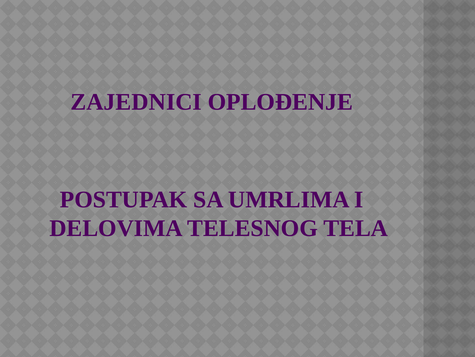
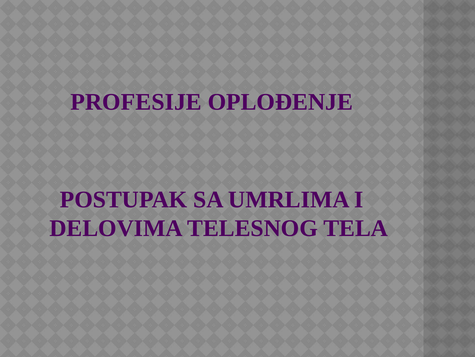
ZAJEDNICI: ZAJEDNICI -> PROFESIJE (136, 102)
